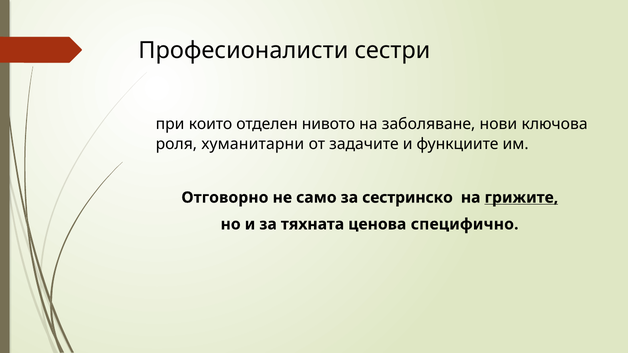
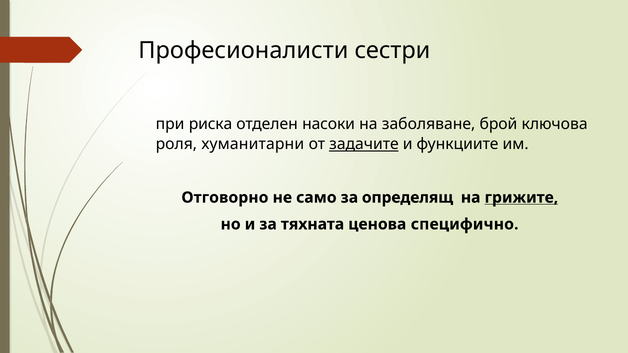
които: които -> риска (211, 124)
нивото: нивото -> насоки (329, 124)
нови: нови -> брой (498, 124)
задачите underline: none -> present (364, 144)
сестринско: сестринско -> определящ (408, 198)
